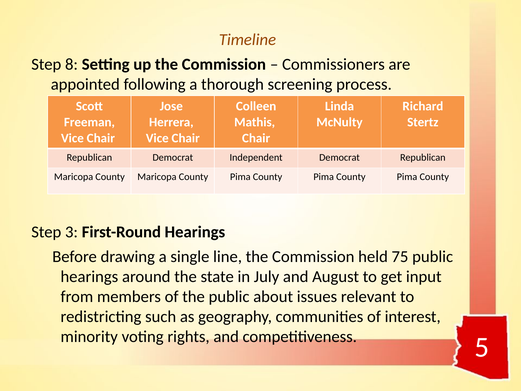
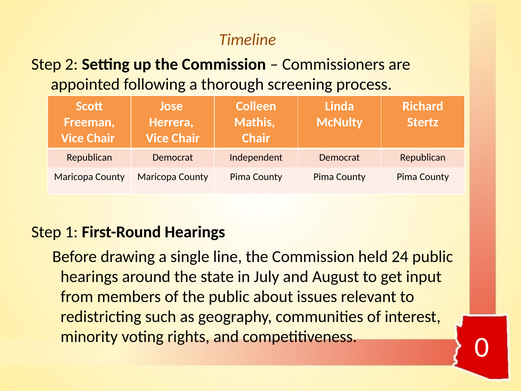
8: 8 -> 2 (71, 64)
3: 3 -> 1 (71, 232)
75: 75 -> 24 (400, 257)
5: 5 -> 0 (482, 347)
